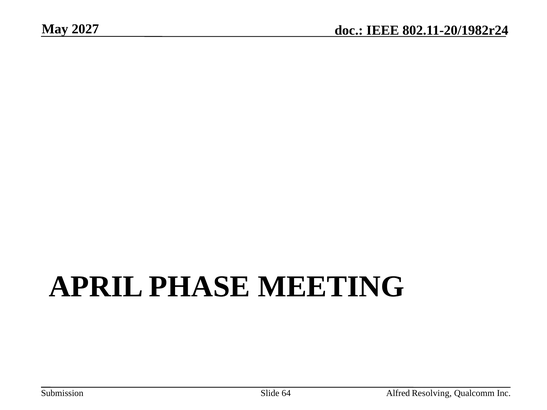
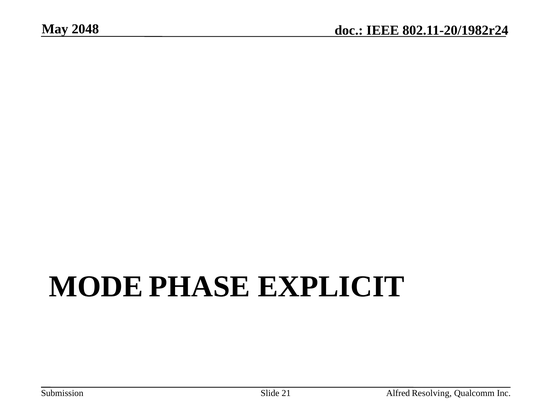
2027: 2027 -> 2048 (85, 29)
APRIL: APRIL -> MODE (96, 287)
MEETING: MEETING -> EXPLICIT (331, 287)
64: 64 -> 21 (286, 393)
